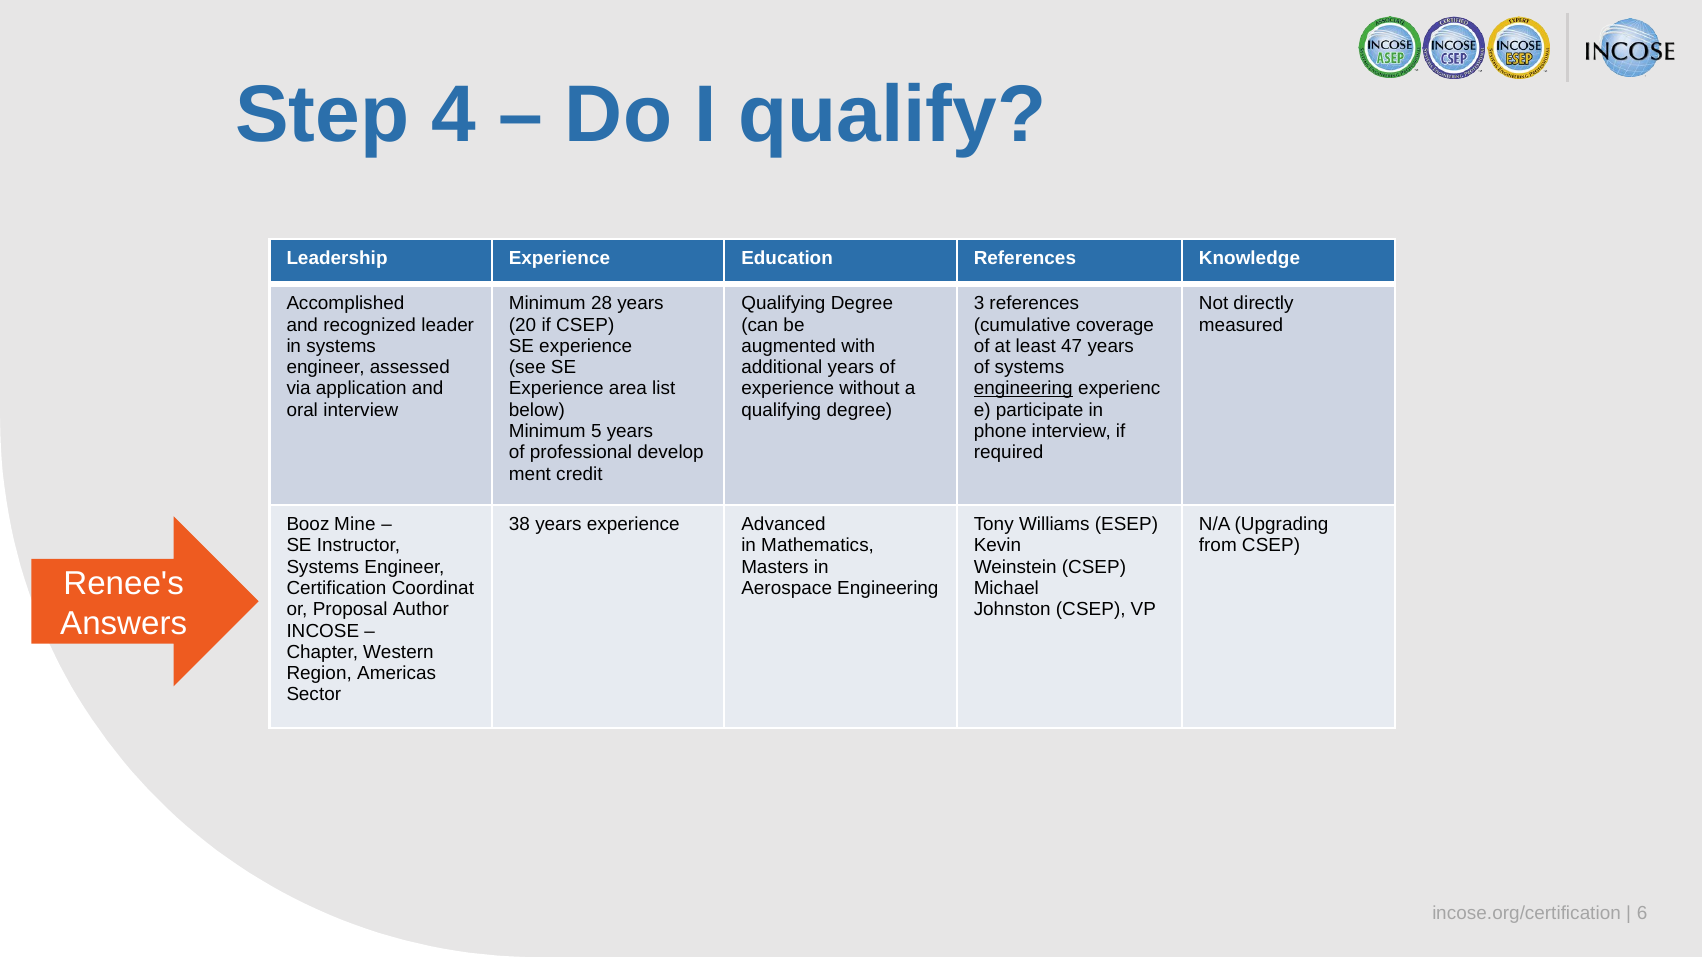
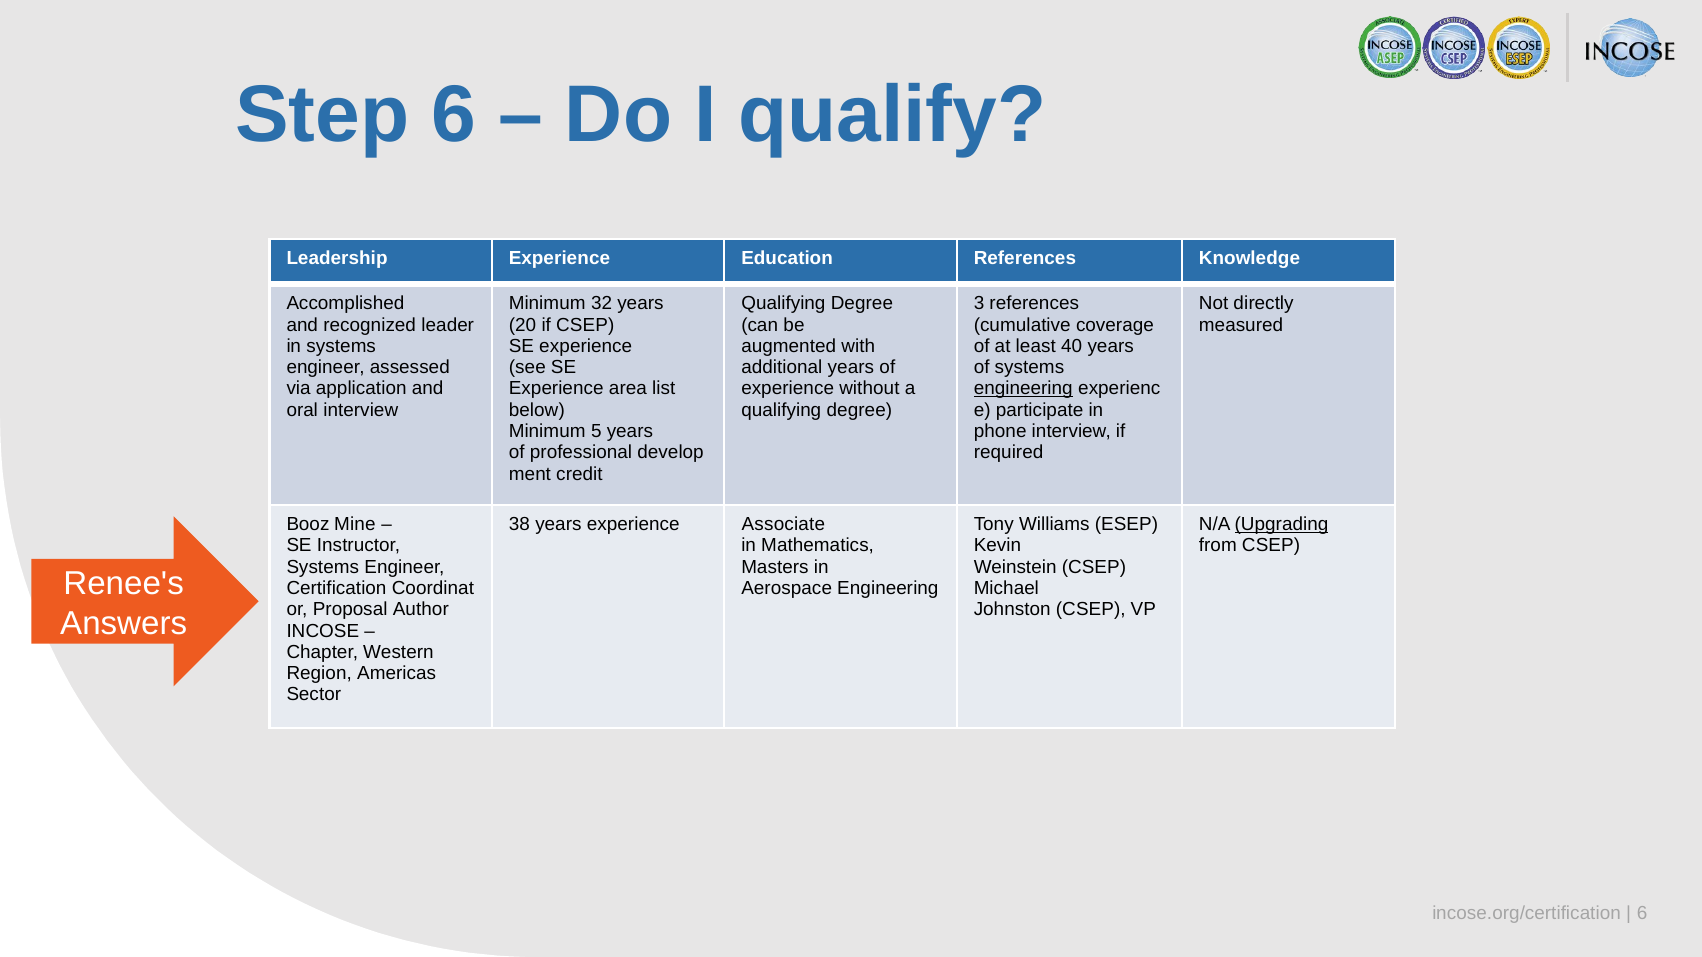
Step 4: 4 -> 6 (454, 115)
28: 28 -> 32 (602, 304)
47: 47 -> 40 (1072, 346)
Advanced: Advanced -> Associate (783, 525)
Upgrading underline: none -> present (1281, 525)
